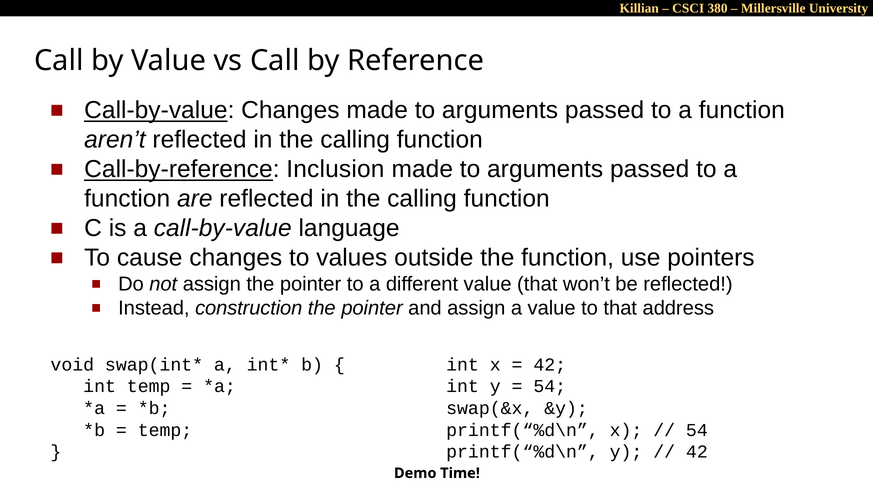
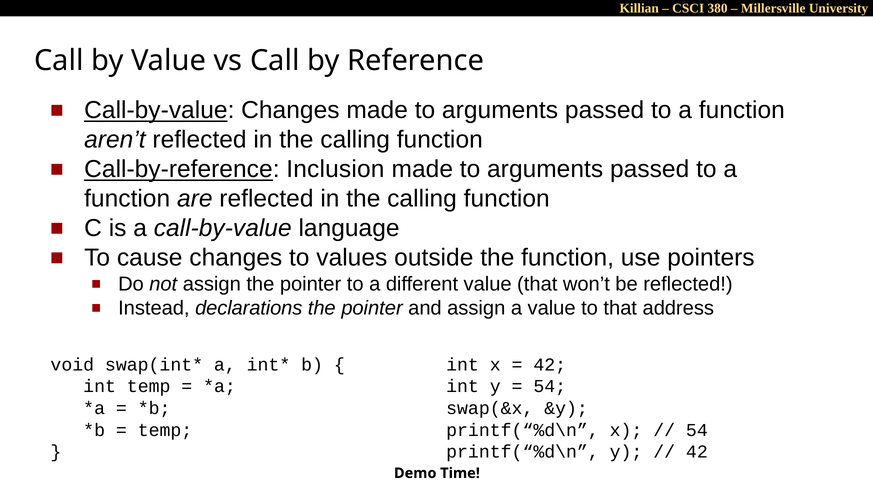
construction: construction -> declarations (249, 308)
